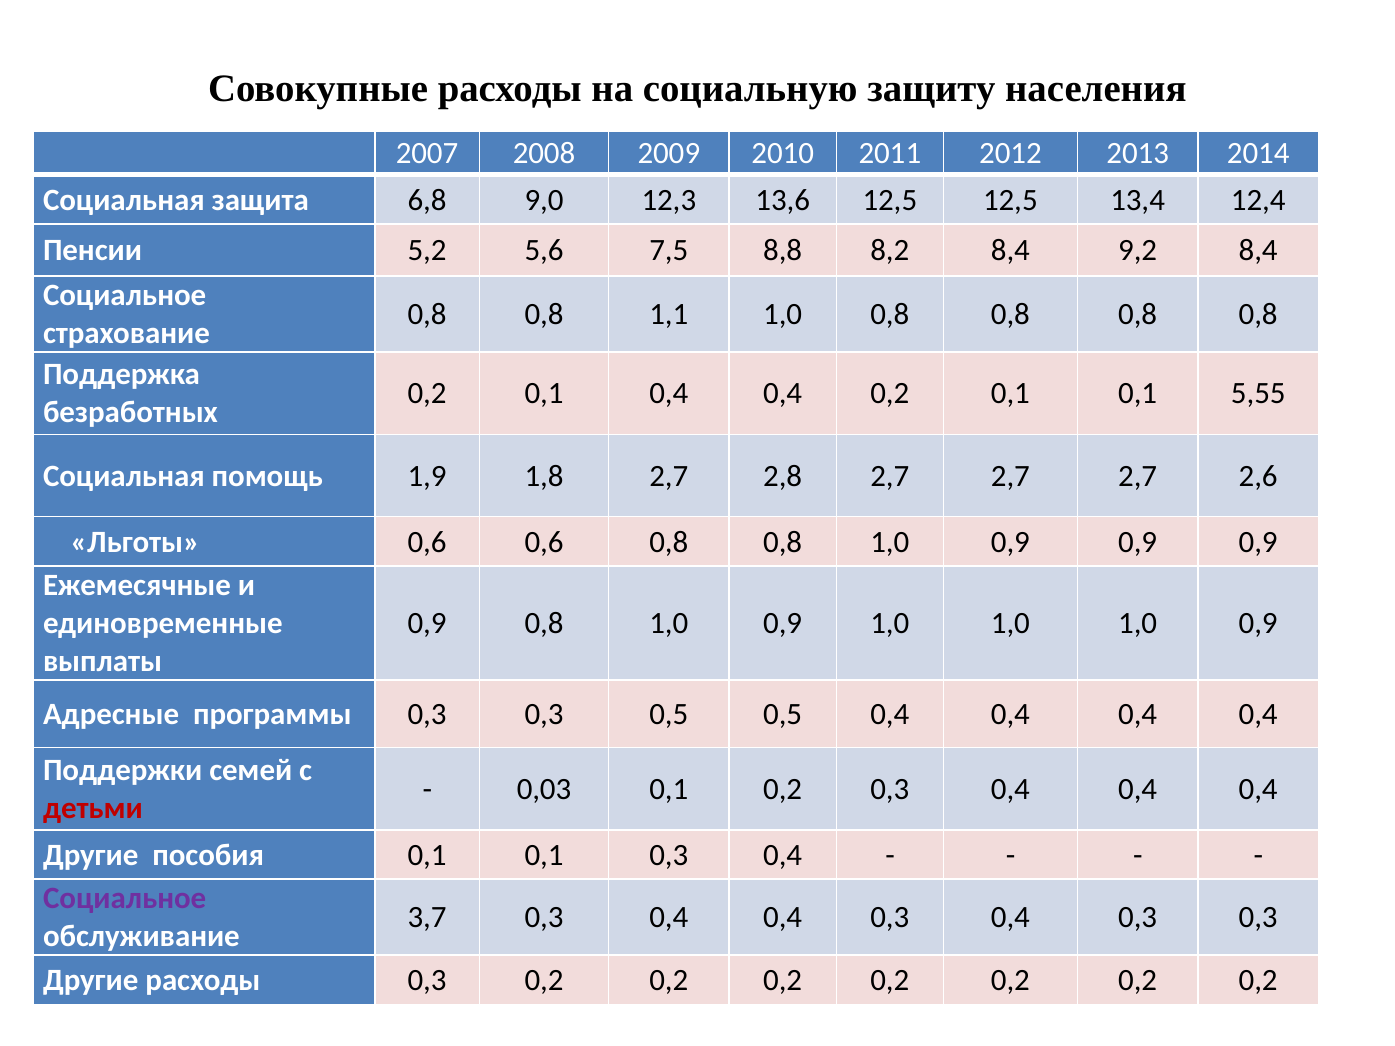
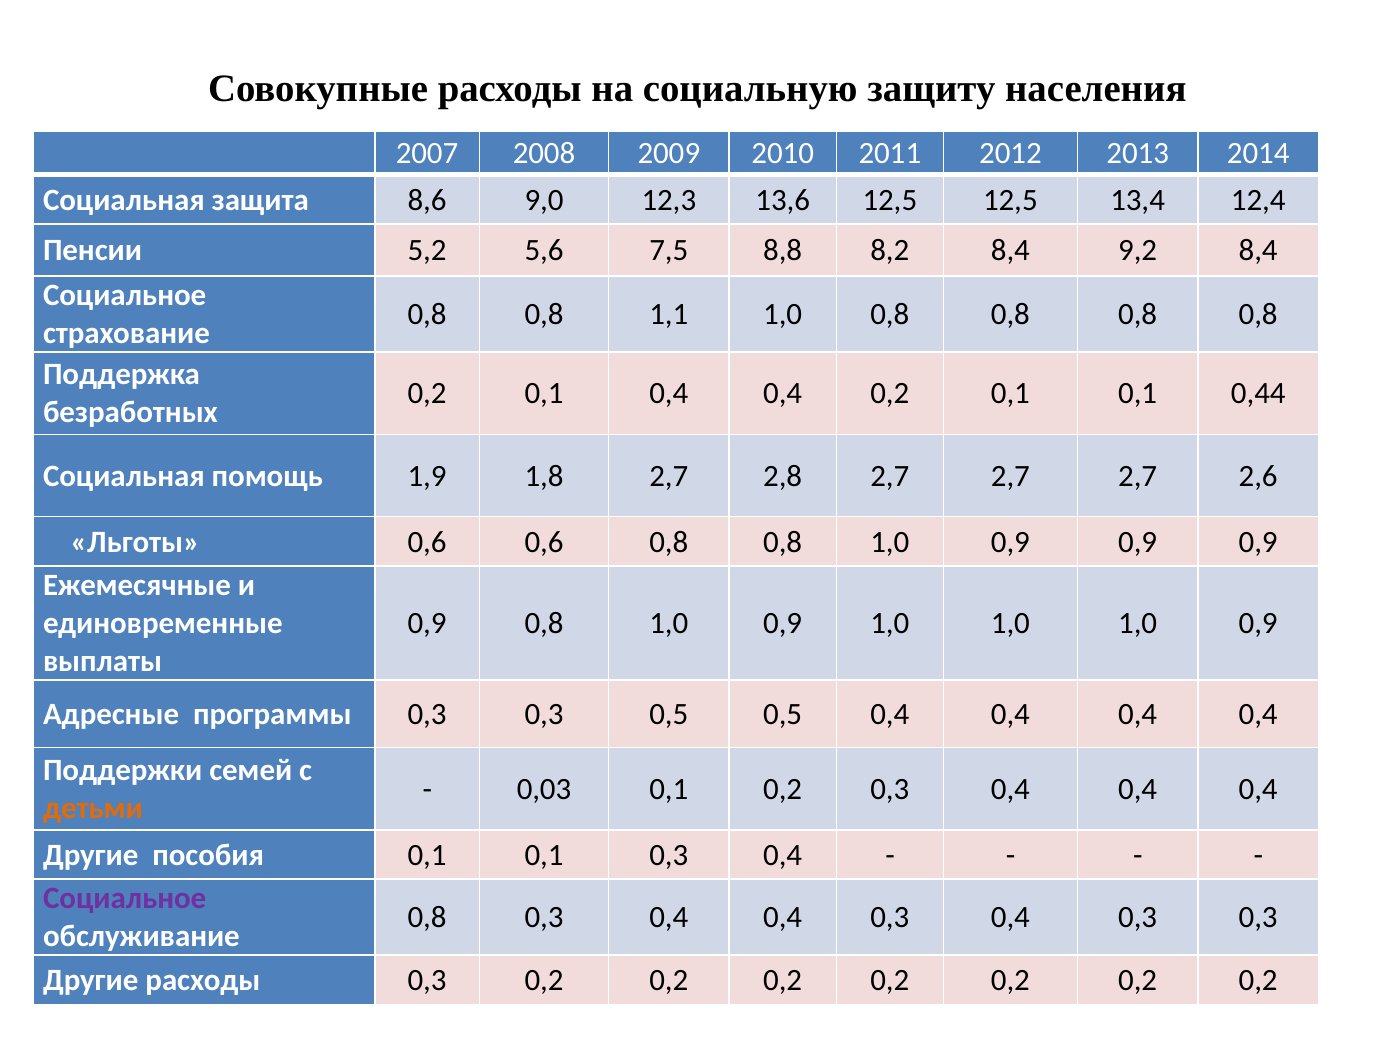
6,8: 6,8 -> 8,6 (427, 200)
5,55: 5,55 -> 0,44 (1258, 394)
детьми colour: red -> orange (93, 808)
3,7: 3,7 -> 0,8 (427, 918)
